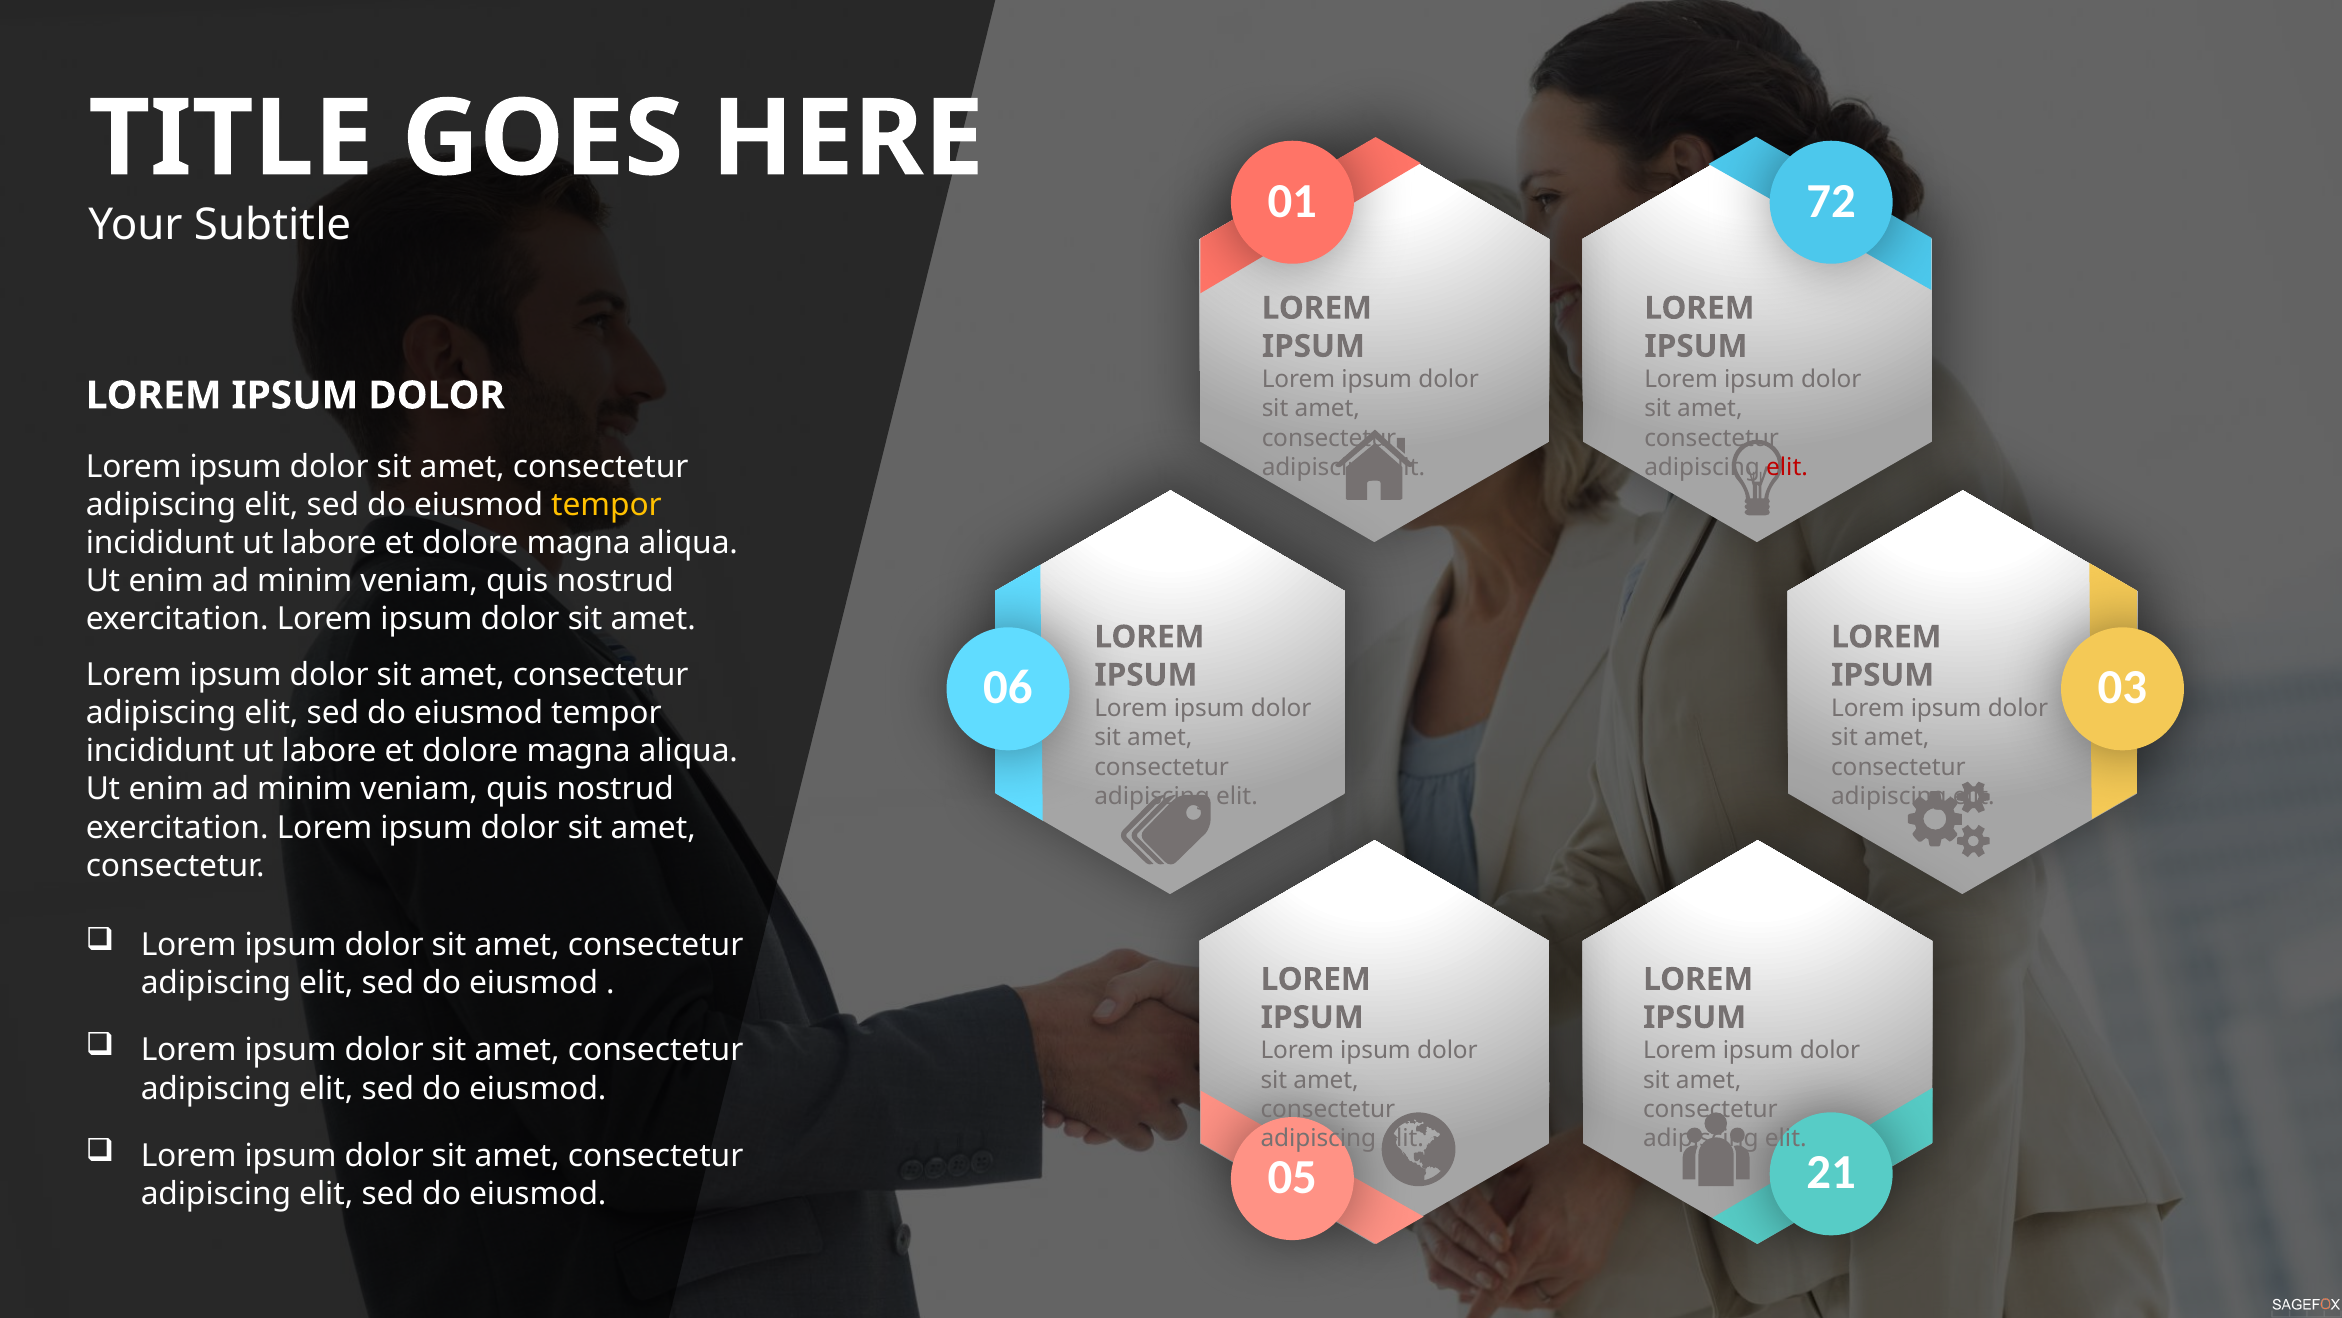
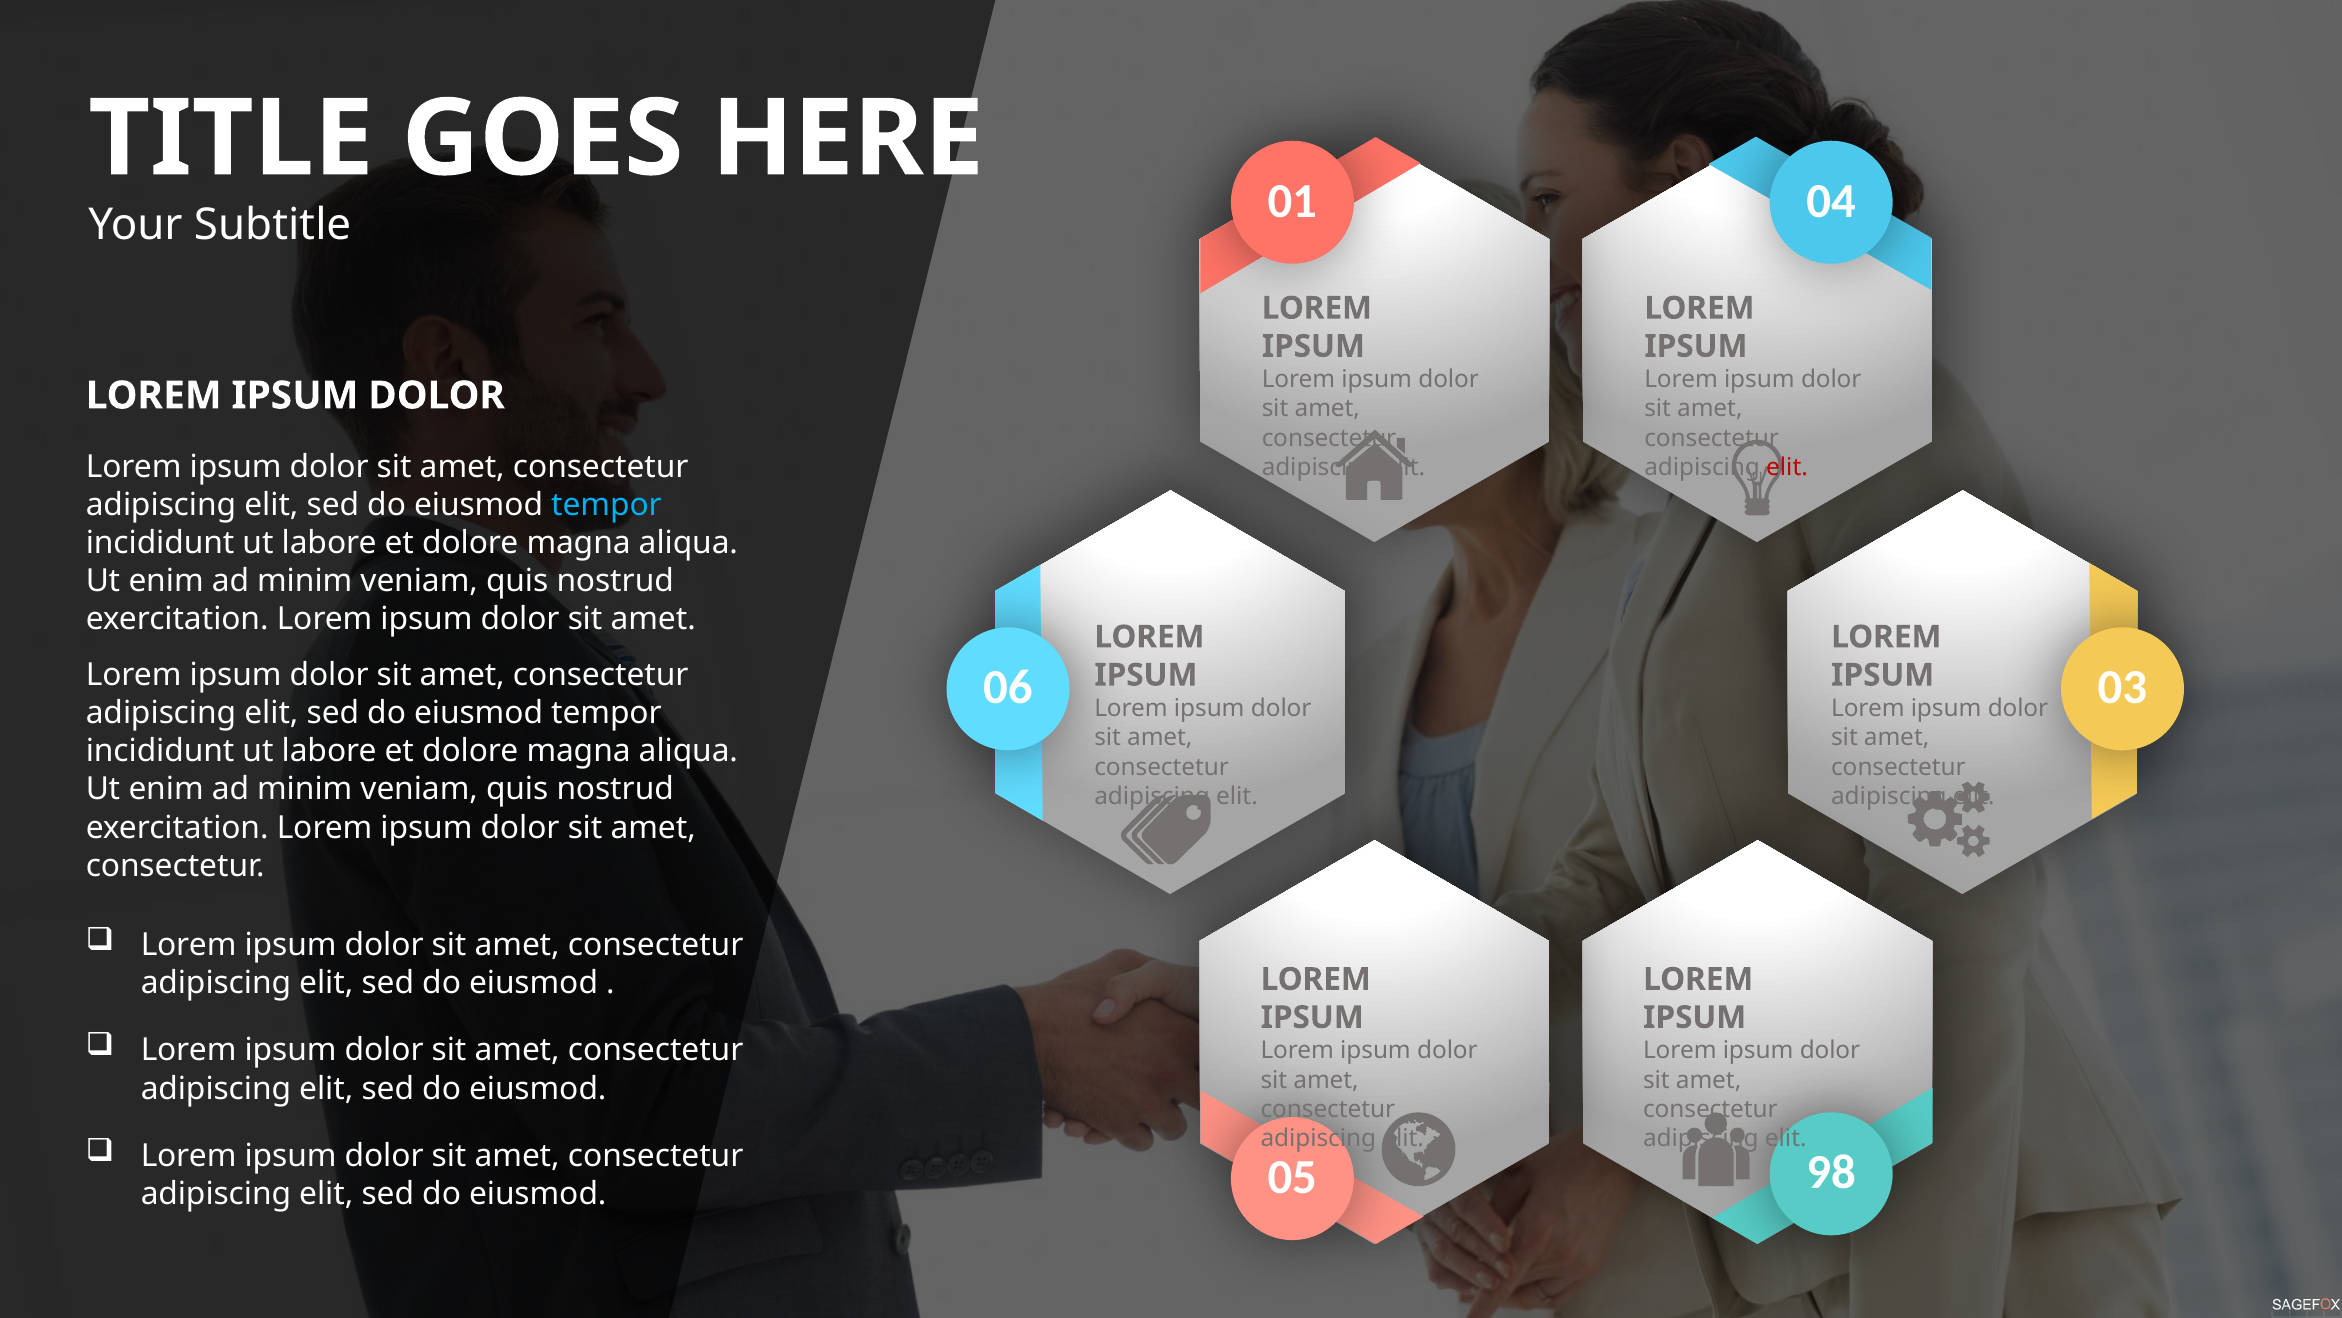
72: 72 -> 04 (1831, 201)
tempor colour: yellow -> light blue (606, 505)
21: 21 -> 98 (1831, 1172)
